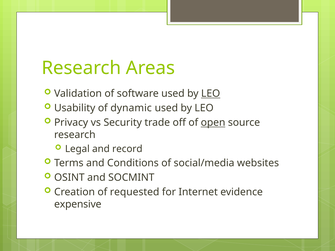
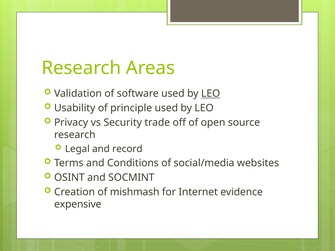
dynamic: dynamic -> principle (131, 108)
open underline: present -> none (213, 123)
requested: requested -> mishmash (135, 192)
